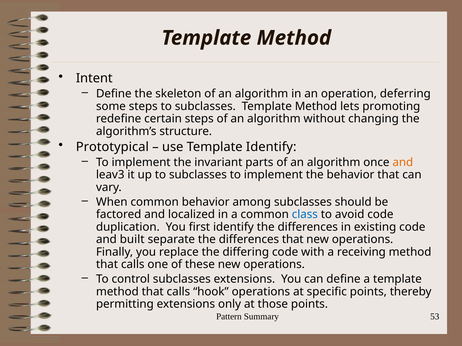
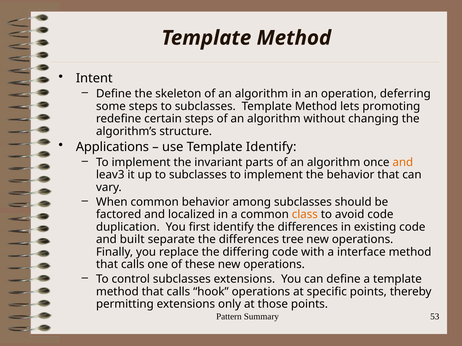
Prototypical: Prototypical -> Applications (112, 147)
class colour: blue -> orange (305, 215)
differences that: that -> tree (293, 240)
receiving: receiving -> interface (361, 252)
